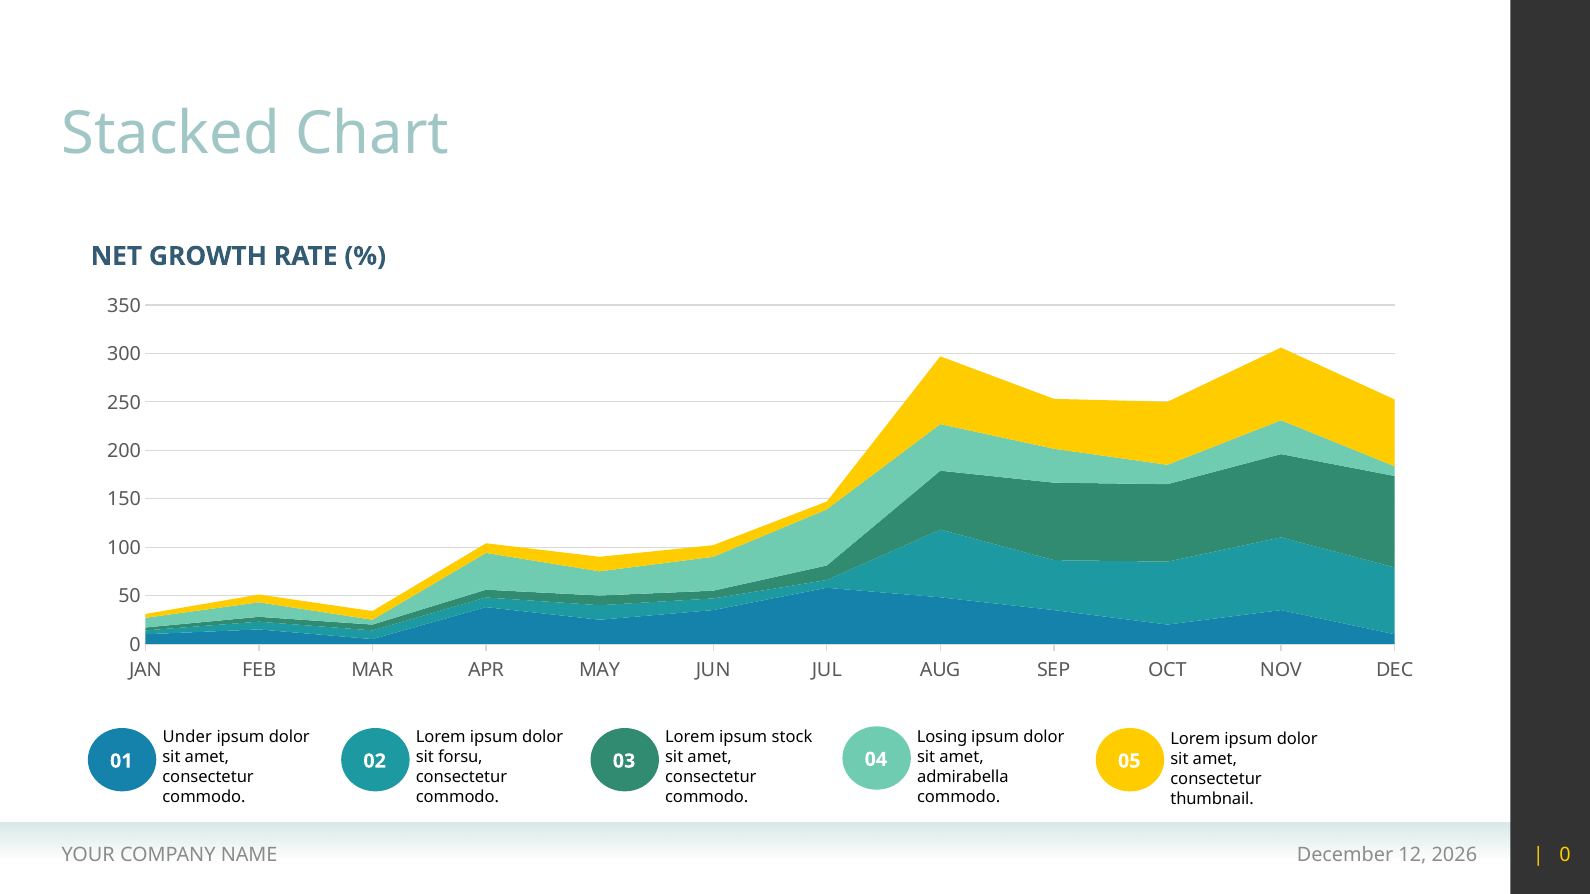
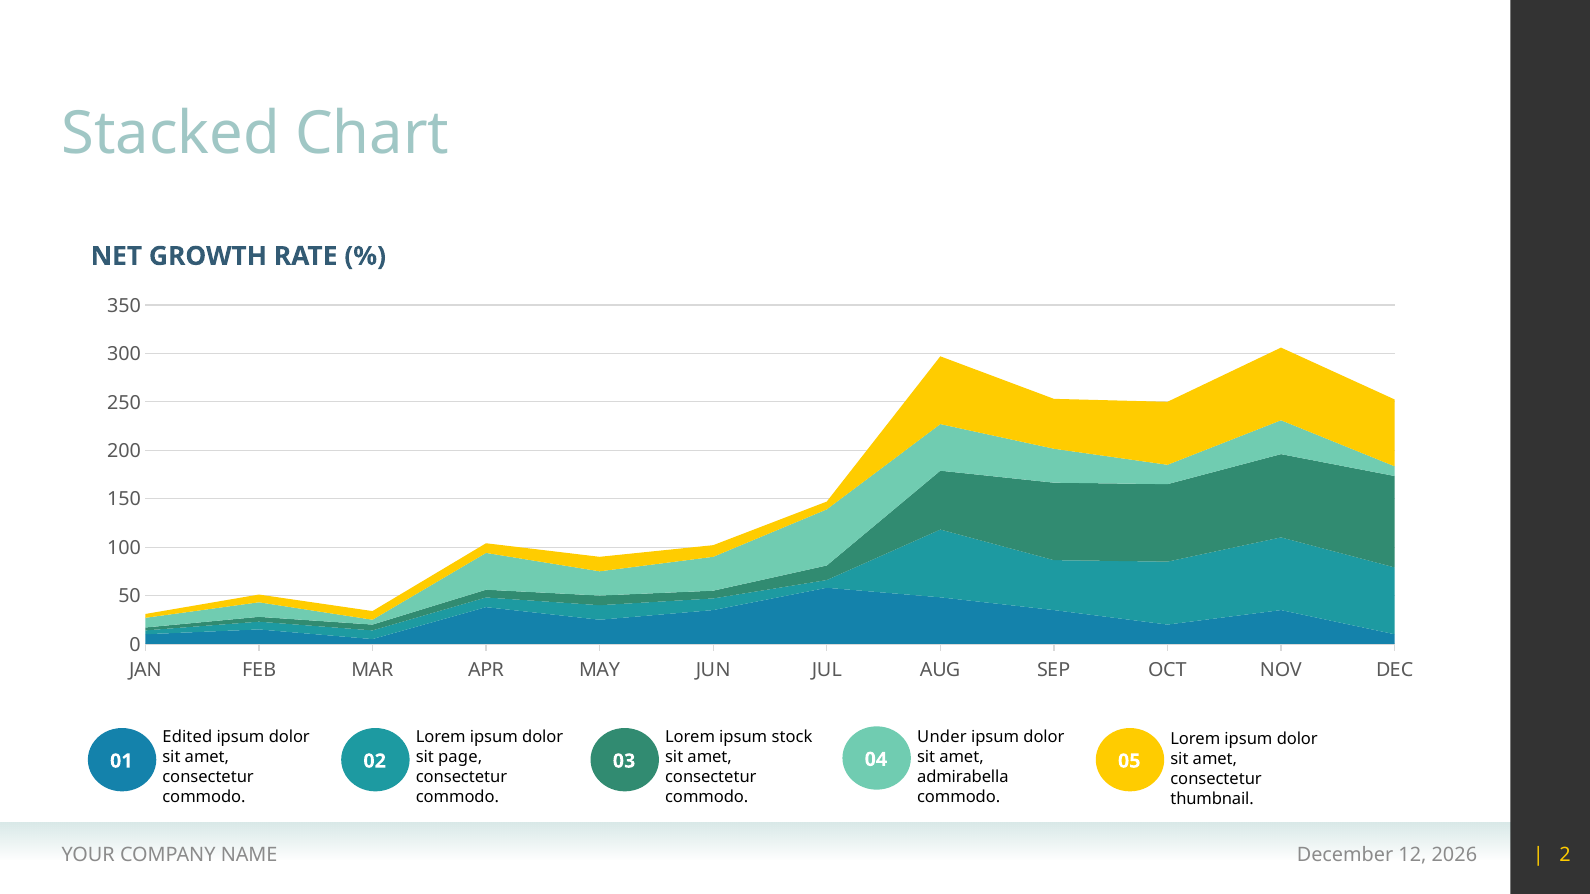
Under: Under -> Edited (187, 738)
Losing: Losing -> Under (942, 738)
forsu: forsu -> page (460, 758)
0: 0 -> 2 (1565, 855)
